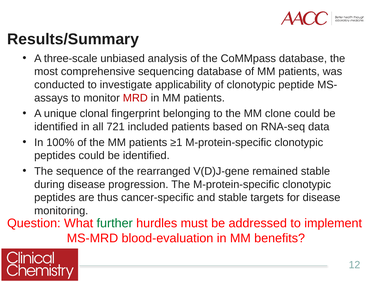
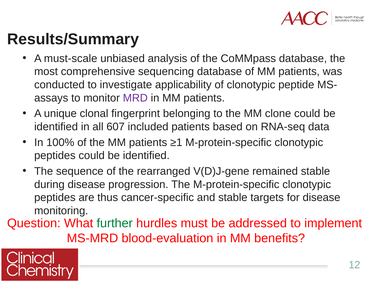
three-scale: three-scale -> must-scale (71, 58)
MRD colour: red -> purple (135, 98)
721: 721 -> 607 (116, 126)
